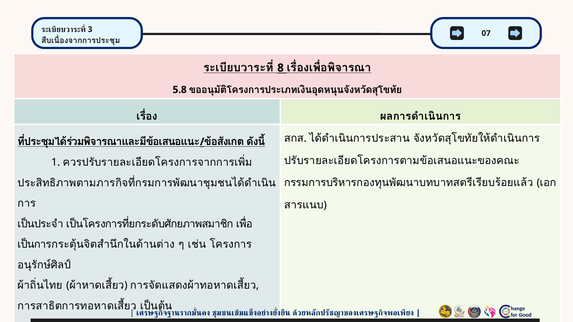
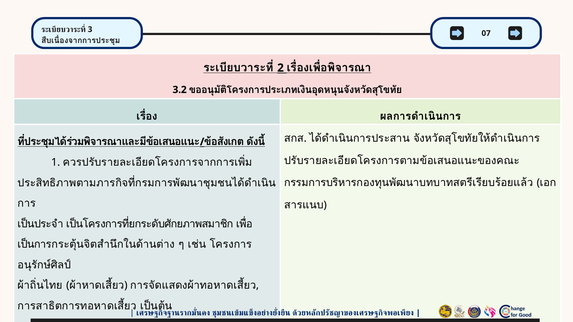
8: 8 -> 2 (281, 68)
5.8: 5.8 -> 3.2 (180, 90)
